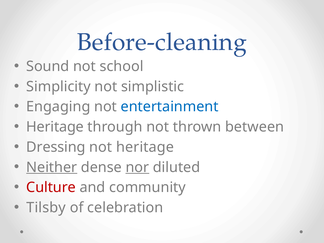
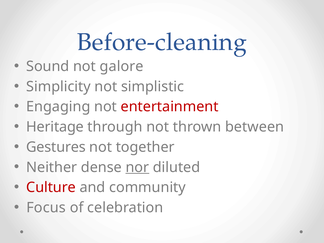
school: school -> galore (122, 66)
entertainment colour: blue -> red (170, 107)
Dressing: Dressing -> Gestures (56, 147)
not heritage: heritage -> together (145, 147)
Neither underline: present -> none (52, 167)
Tilsby: Tilsby -> Focus (46, 208)
